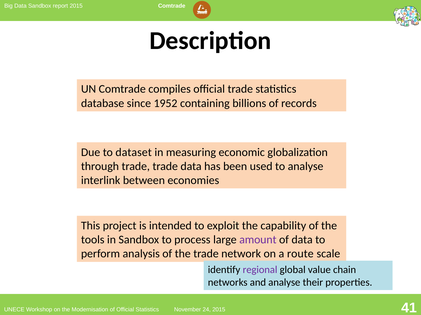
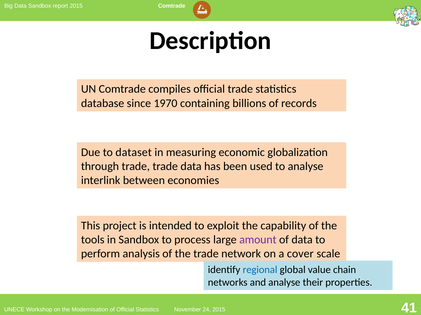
1952: 1952 -> 1970 (166, 103)
route: route -> cover (300, 254)
regional colour: purple -> blue (260, 270)
